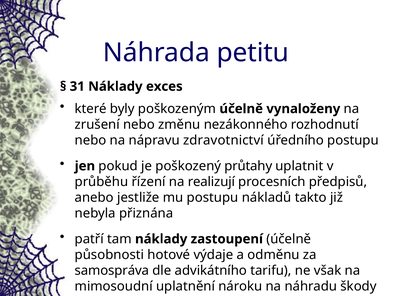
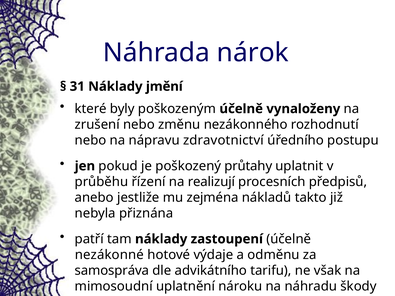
petitu: petitu -> nárok (253, 53)
exces: exces -> jmění (164, 87)
mu postupu: postupu -> zejména (213, 198)
působnosti: působnosti -> nezákonné (109, 255)
